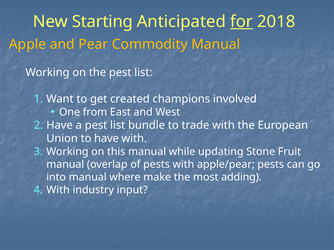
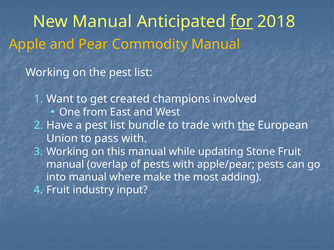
New Starting: Starting -> Manual (102, 22)
the underline: none -> present (246, 125)
to have: have -> pass (106, 139)
With: With -> Fruit (58, 190)
